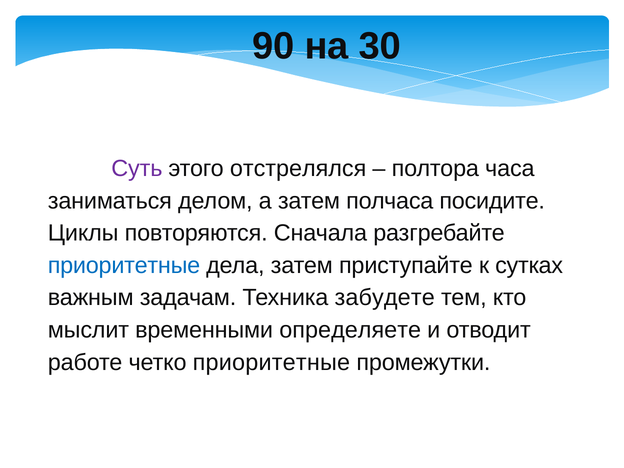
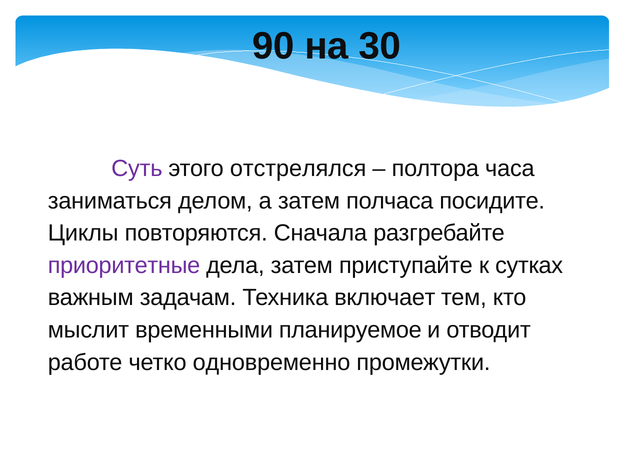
приоритетные colour: blue -> purple (124, 265)
забудете: забудете -> включает (385, 298)
определяете: определяете -> планируемое (350, 330)
четко приоритетные: приоритетные -> одновременно (272, 362)
